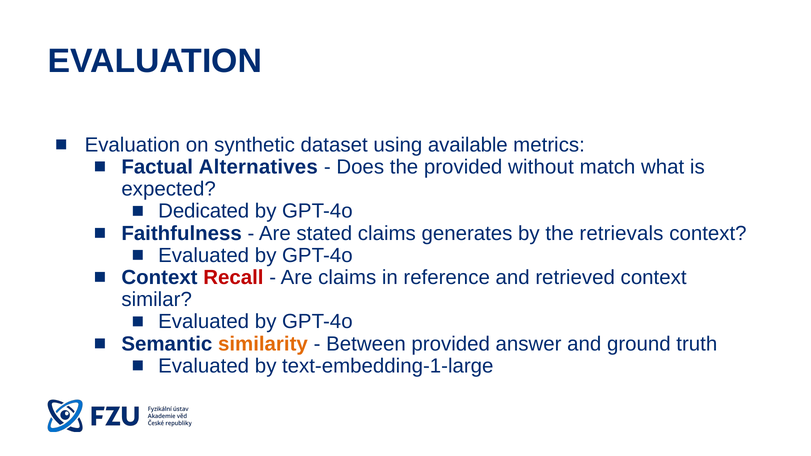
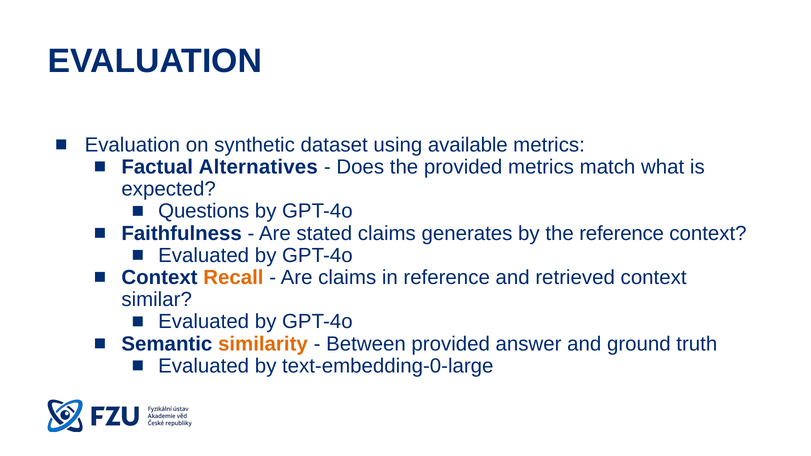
provided without: without -> metrics (541, 167)
Dedicated: Dedicated -> Questions (204, 211)
the retrievals: retrievals -> reference (622, 233)
Recall colour: red -> orange (233, 278)
text-embedding-1-large: text-embedding-1-large -> text-embedding-0-large (388, 366)
